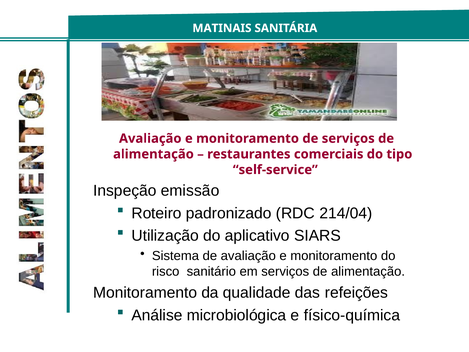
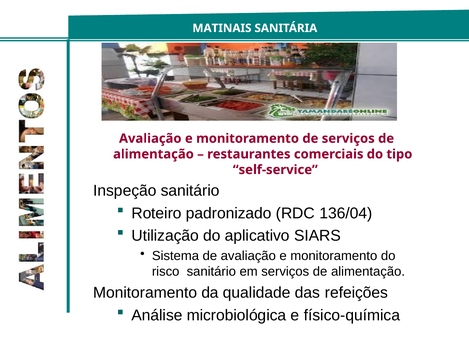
Inspeção emissão: emissão -> sanitário (190, 191)
214/04: 214/04 -> 136/04 (346, 213)
